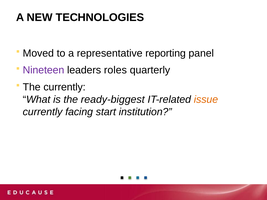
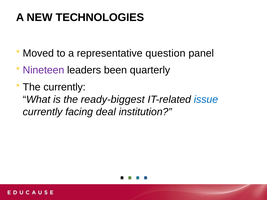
reporting: reporting -> question (165, 53)
roles: roles -> been (115, 70)
issue colour: orange -> blue (206, 100)
start: start -> deal (106, 112)
